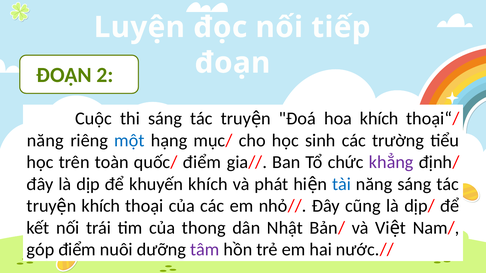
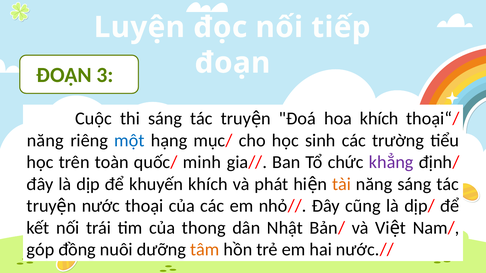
2: 2 -> 3 (105, 75)
quốc/ điểm: điểm -> minh (202, 163)
tài colour: blue -> orange (342, 184)
khích: khích -> nước (101, 206)
góp điểm: điểm -> đồng (77, 250)
tâm colour: purple -> orange (205, 250)
